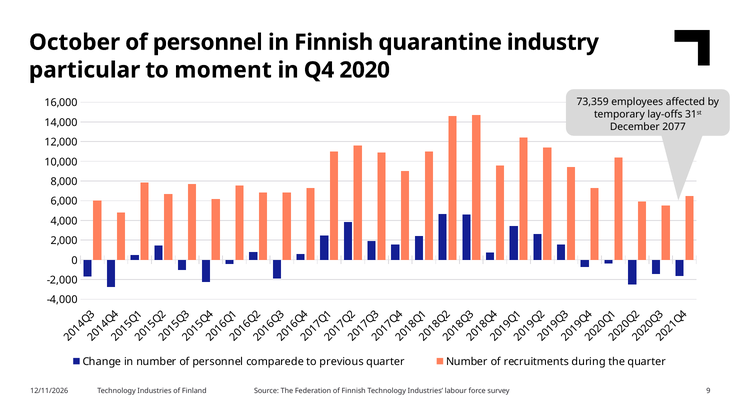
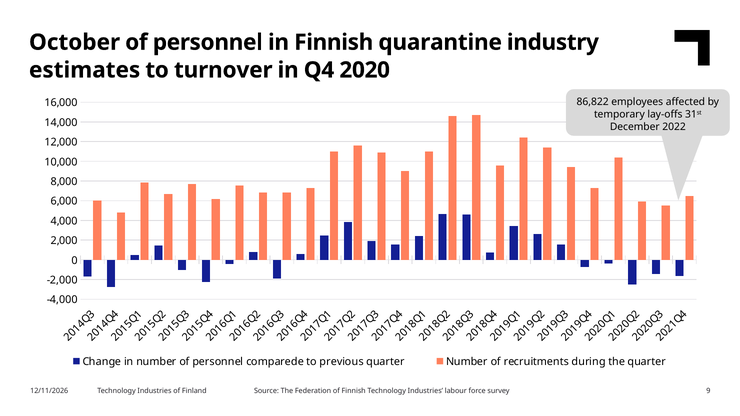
particular: particular -> estimates (85, 70)
moment: moment -> turnover (223, 70)
73,359: 73,359 -> 86,822 (593, 102)
2077: 2077 -> 2022 (674, 127)
